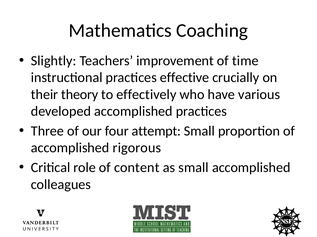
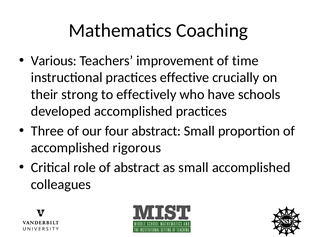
Slightly: Slightly -> Various (54, 61)
theory: theory -> strong (80, 95)
various: various -> schools (259, 95)
four attempt: attempt -> abstract (156, 131)
of content: content -> abstract (137, 168)
